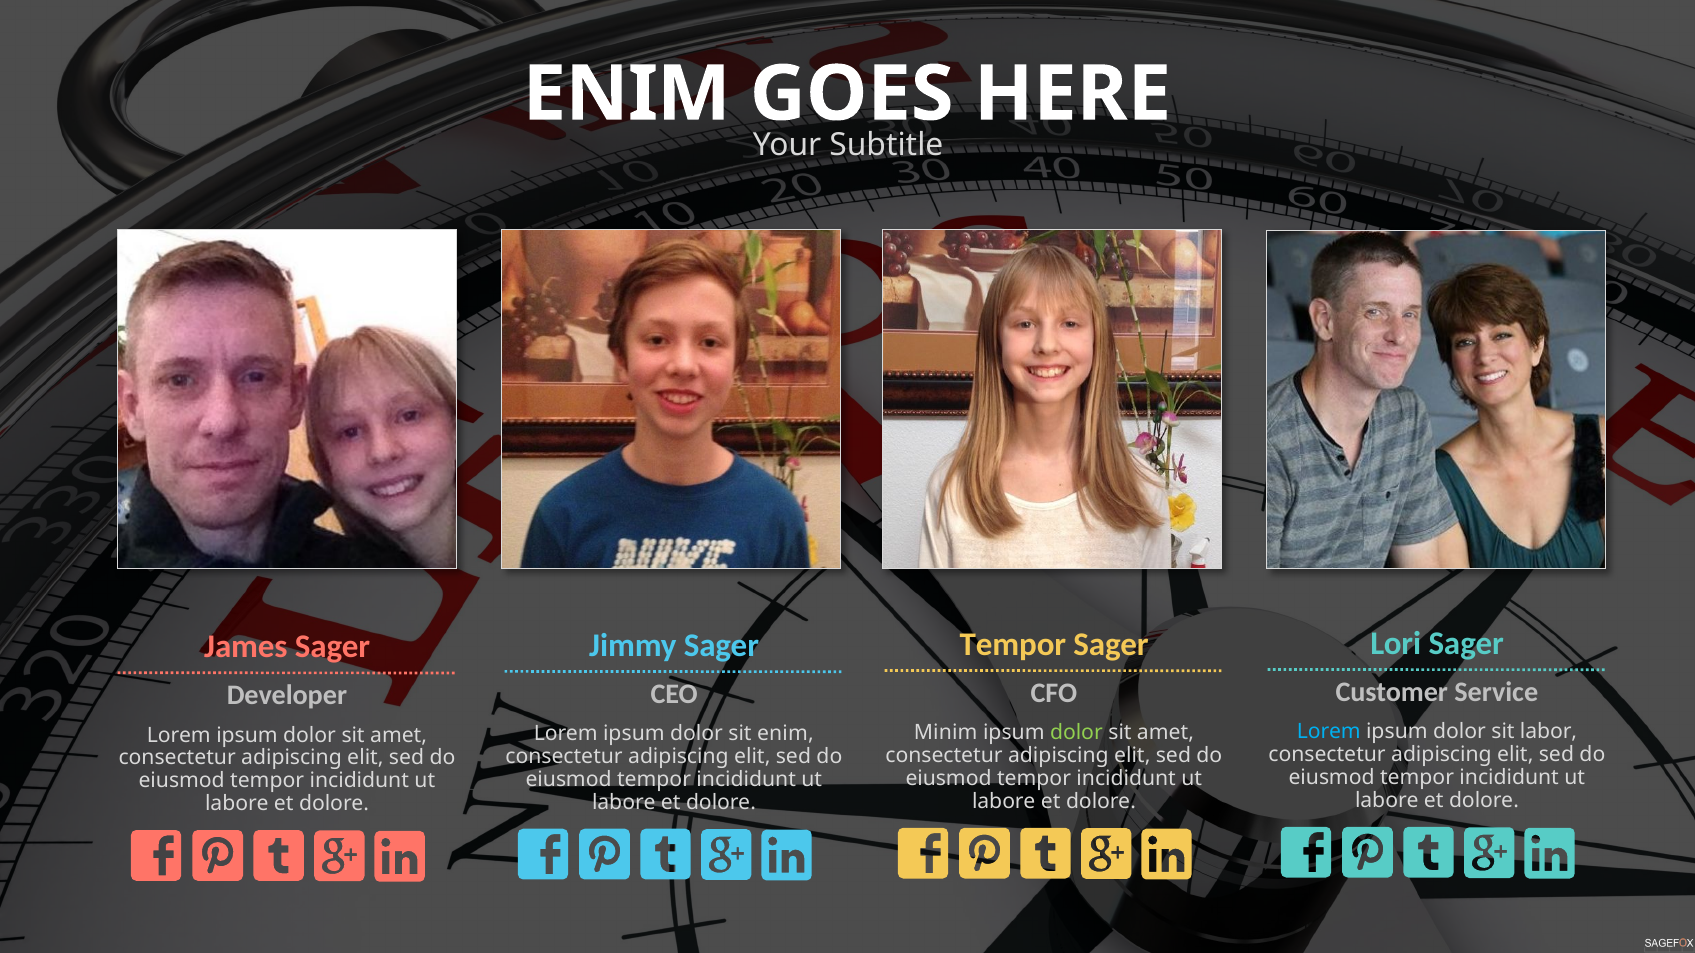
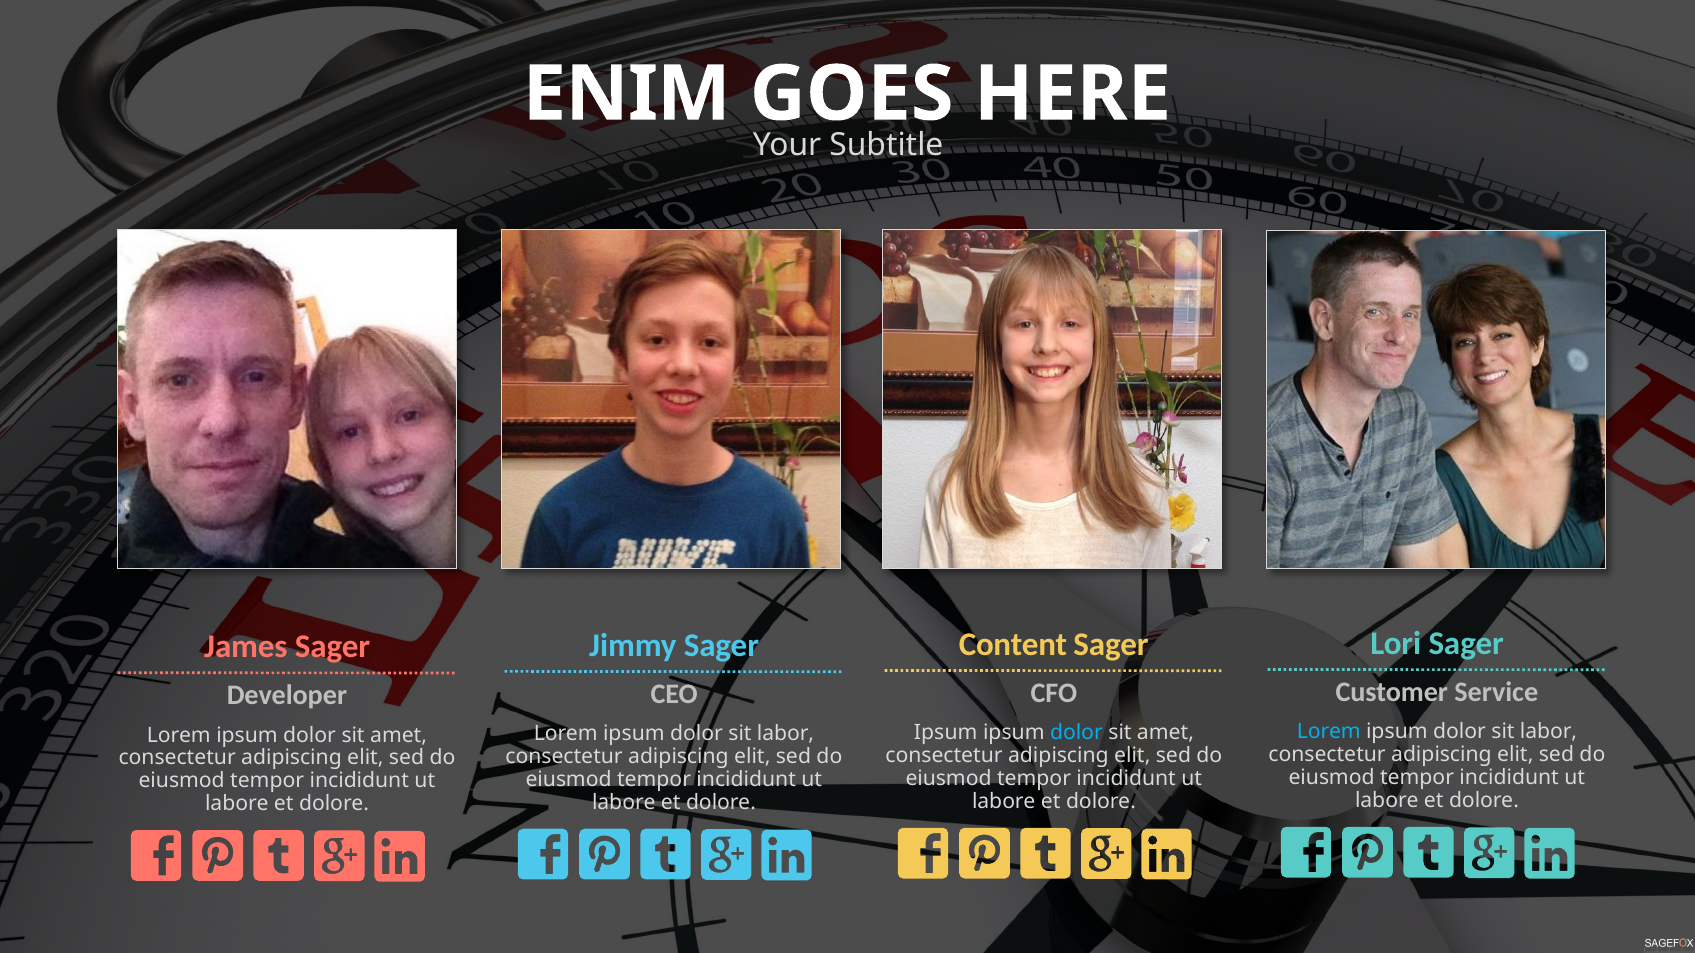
Tempor: Tempor -> Content (1013, 645)
Minim: Minim -> Ipsum (946, 733)
dolor colour: light green -> light blue (1076, 733)
enim: enim -> labor (786, 734)
